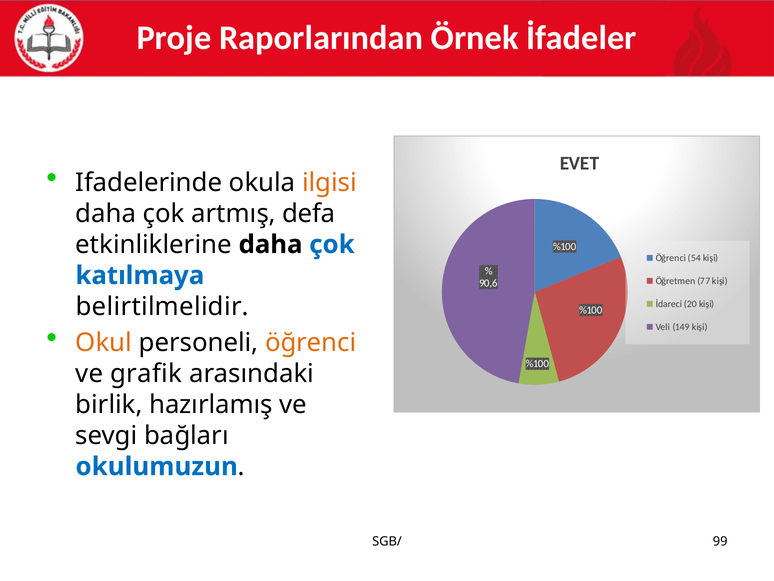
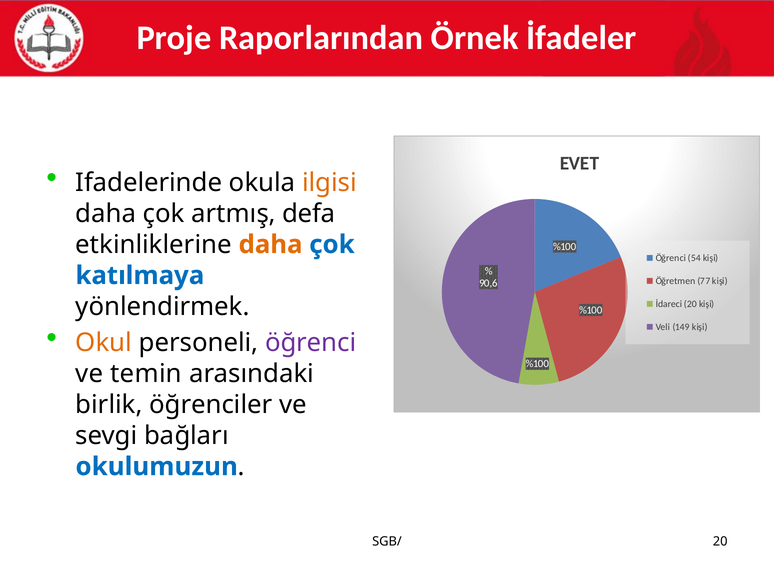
daha colour: black -> orange (271, 244)
belirtilmelidir: belirtilmelidir -> yönlendirmek (163, 306)
öğrenci colour: orange -> purple (311, 342)
grafik: grafik -> temin (146, 373)
hazırlamış: hazırlamış -> öğrenciler (211, 404)
SGB/ 99: 99 -> 20 (720, 541)
